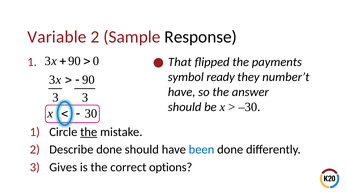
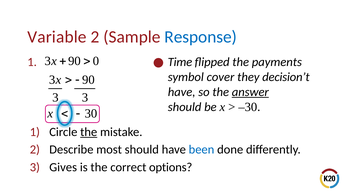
Response colour: black -> blue (201, 37)
That: That -> Time (180, 62)
ready: ready -> cover (221, 77)
number’t: number’t -> decision’t (286, 77)
answer underline: none -> present (250, 92)
Describe done: done -> most (109, 150)
